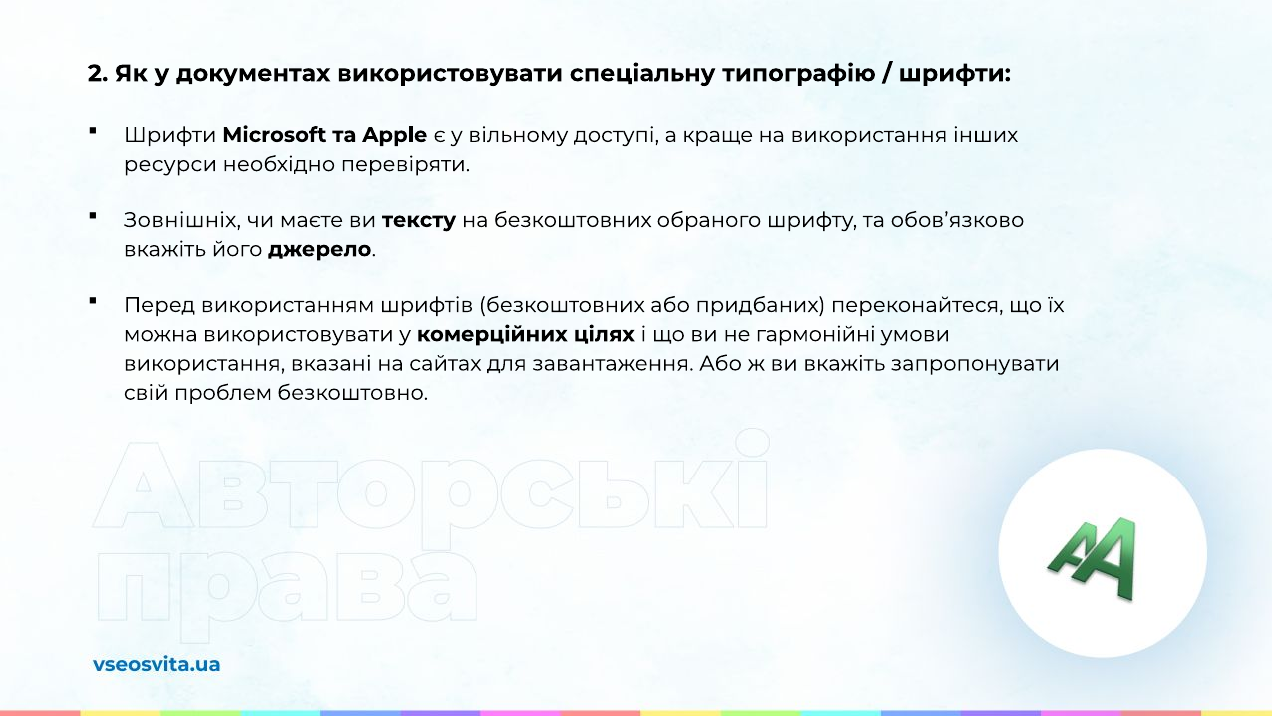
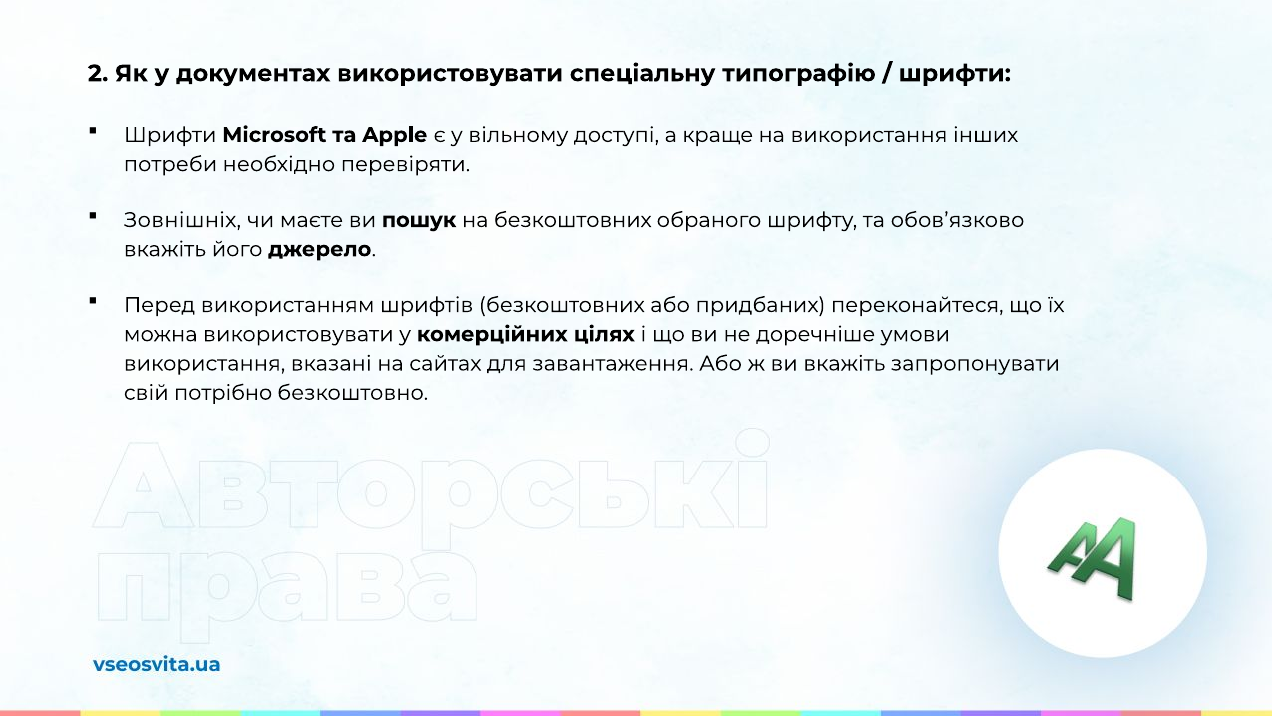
ресурси: ресурси -> потреби (171, 164)
тексту: тексту -> пошук (419, 220)
гармонійні: гармонійні -> доречніше (816, 334)
проблем: проблем -> потрібно (223, 392)
